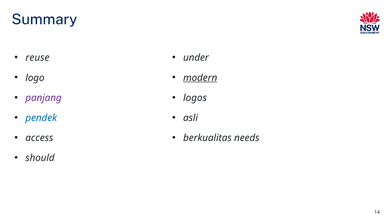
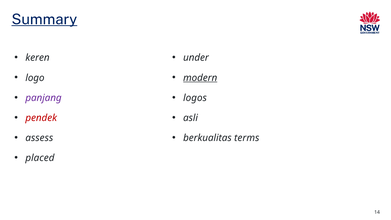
Summary underline: none -> present (44, 19)
reuse: reuse -> keren (38, 58)
pendek colour: blue -> red (41, 118)
access: access -> assess (39, 138)
needs: needs -> terms (247, 138)
should: should -> placed (40, 158)
